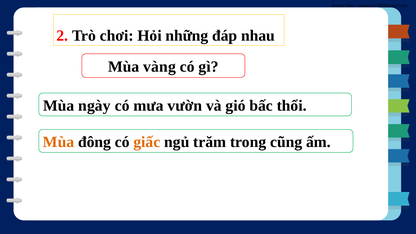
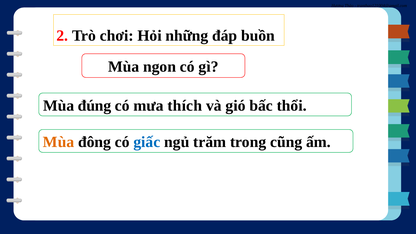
nhau: nhau -> buồn (258, 36)
vàng: vàng -> ngon (160, 67)
ngày: ngày -> đúng (95, 106)
vườn: vườn -> thích (185, 106)
giấc colour: orange -> blue (147, 142)
